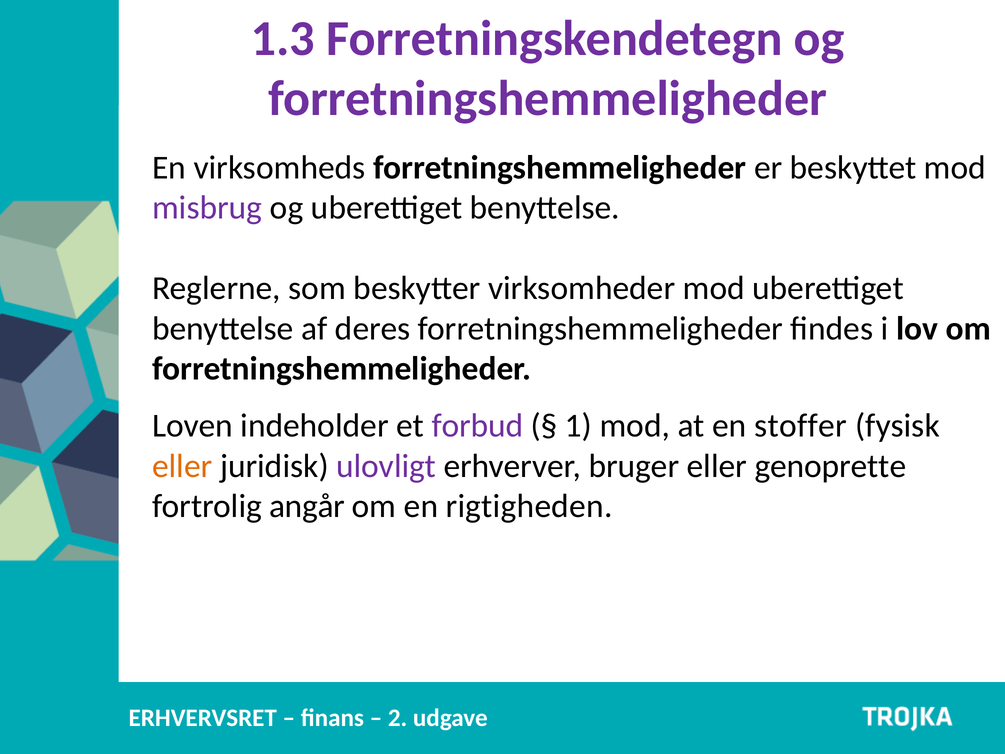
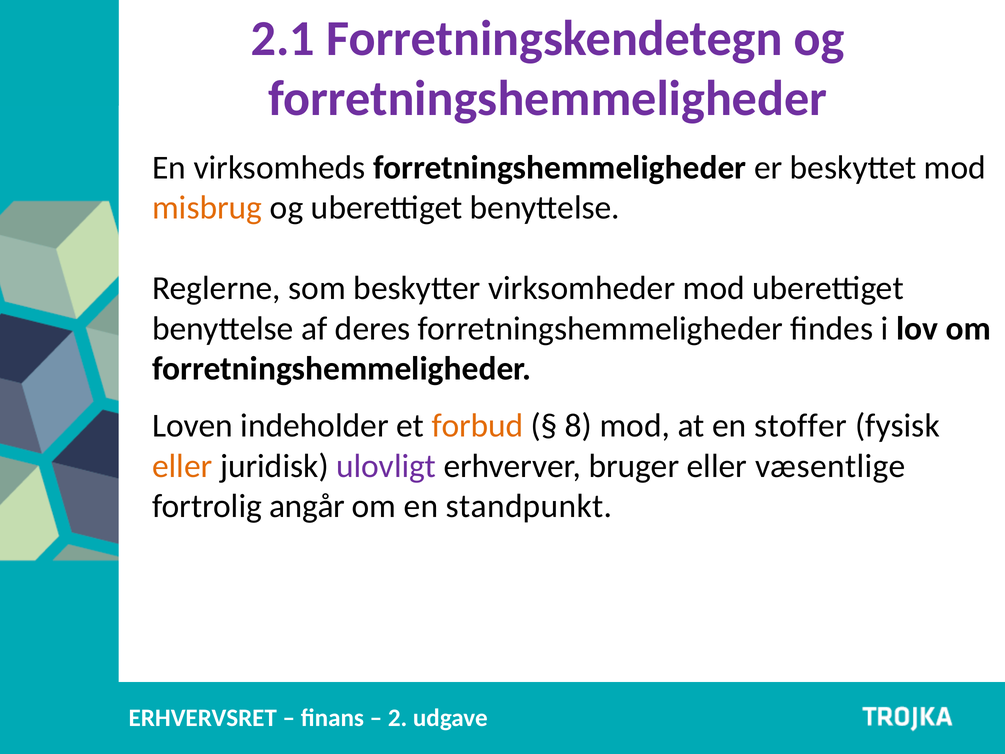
1.3: 1.3 -> 2.1 (283, 39)
misbrug colour: purple -> orange (207, 208)
forbud colour: purple -> orange (477, 426)
1: 1 -> 8 (579, 426)
genoprette: genoprette -> væsentlige (830, 466)
rigtigheden: rigtigheden -> standpunkt (529, 506)
